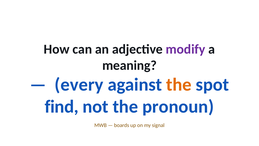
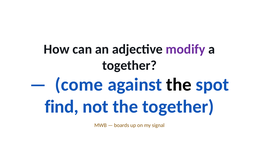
meaning: meaning -> together (129, 65)
every: every -> come (79, 84)
the colour: orange -> black (179, 84)
the pronoun: pronoun -> together (178, 107)
